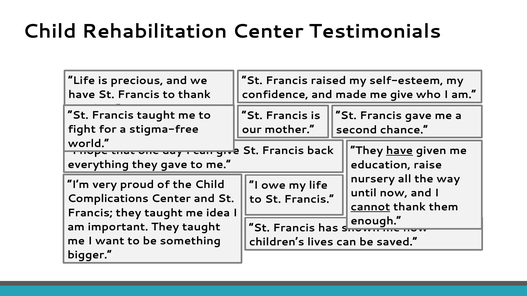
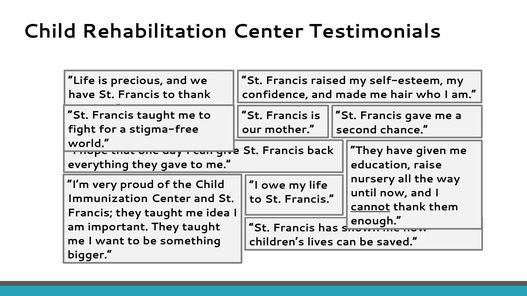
me give: give -> hair (401, 95)
have underline: present -> none (399, 151)
Complications: Complications -> Immunization (108, 199)
